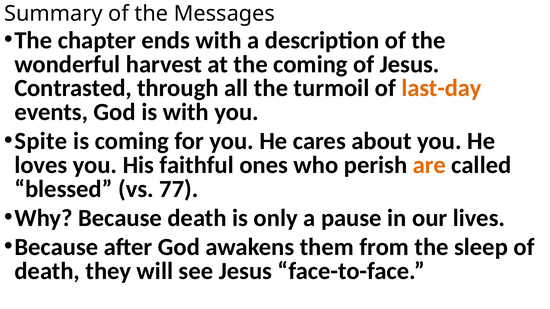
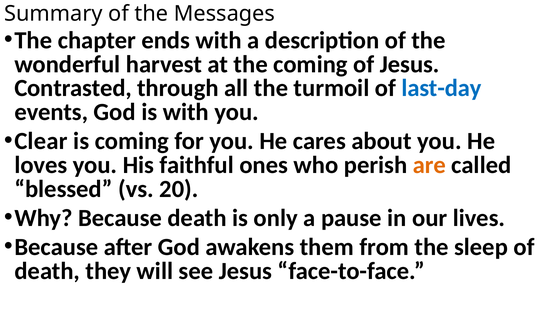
last-day colour: orange -> blue (441, 88)
Spite: Spite -> Clear (41, 141)
77: 77 -> 20 (179, 189)
